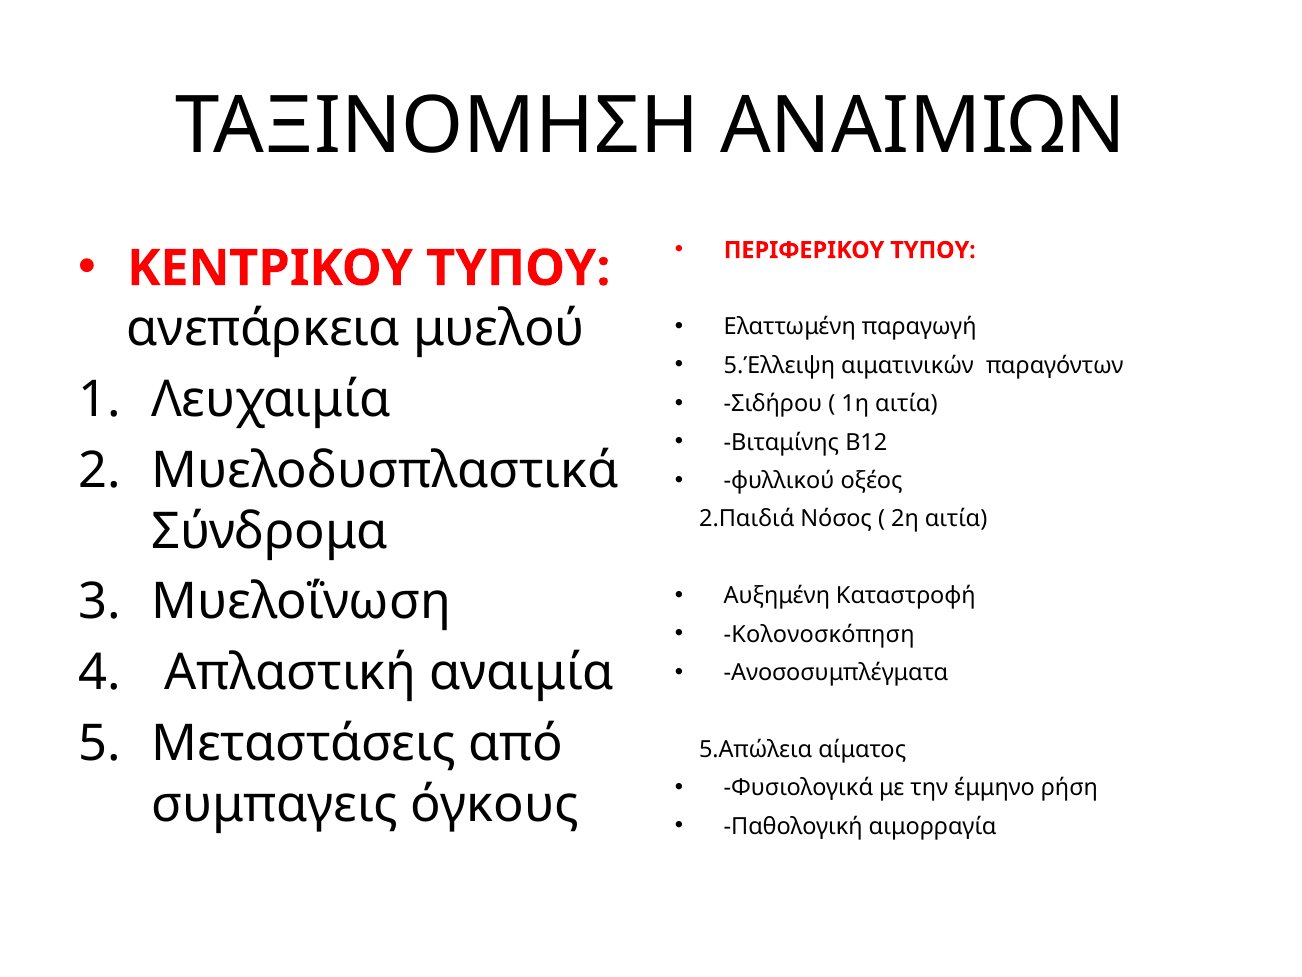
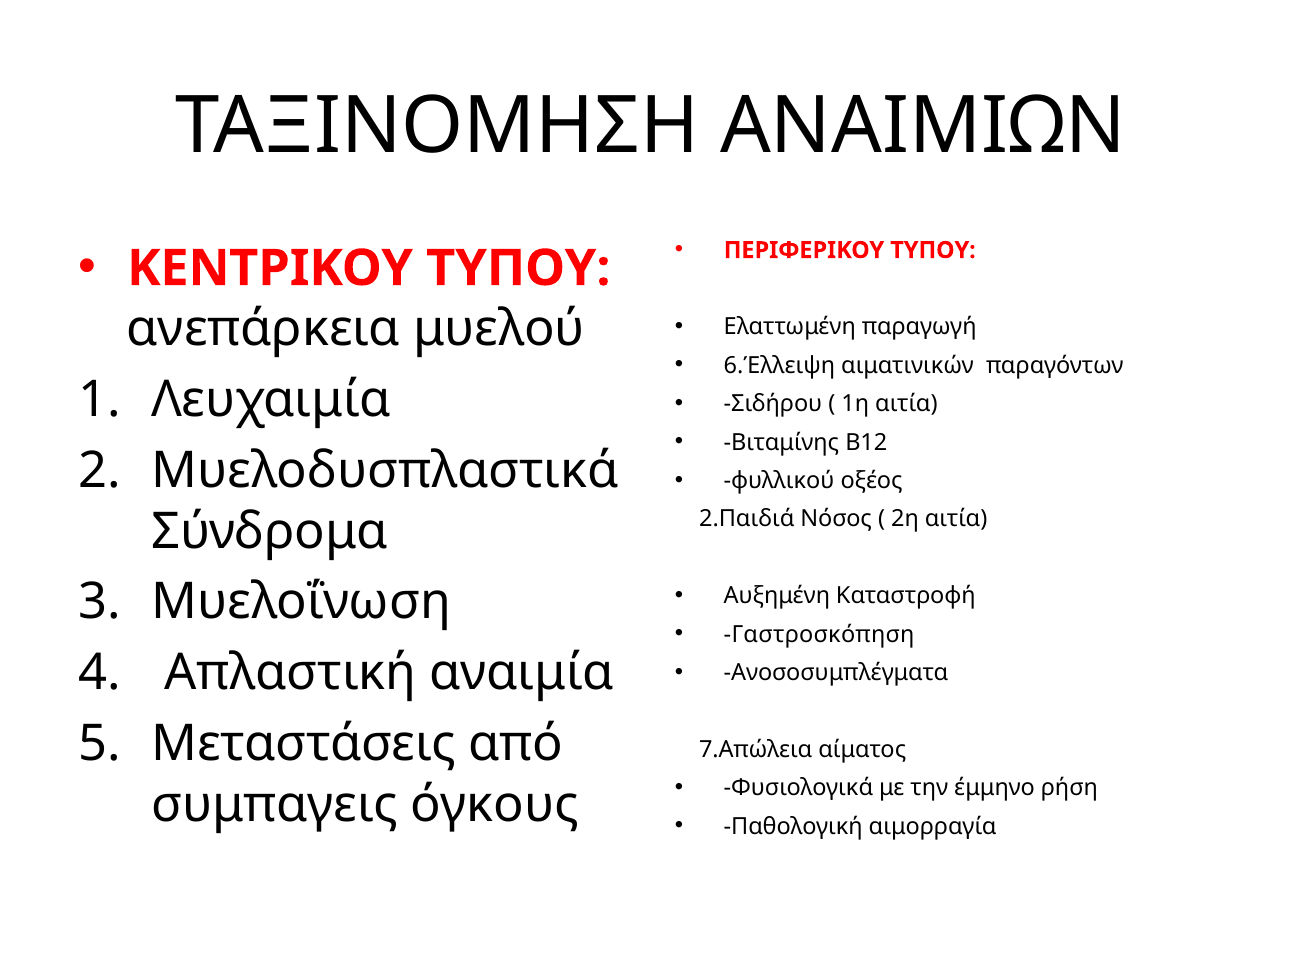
5.Έλλειψη: 5.Έλλειψη -> 6.Έλλειψη (779, 365)
Κολονοσκόπηση: Κολονοσκόπηση -> Γαστροσκόπηση (819, 634)
5.Απώλεια: 5.Απώλεια -> 7.Απώλεια (756, 749)
